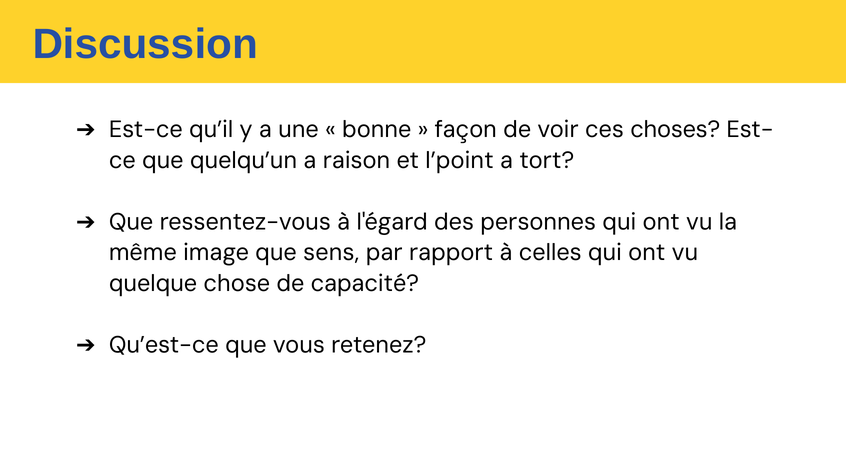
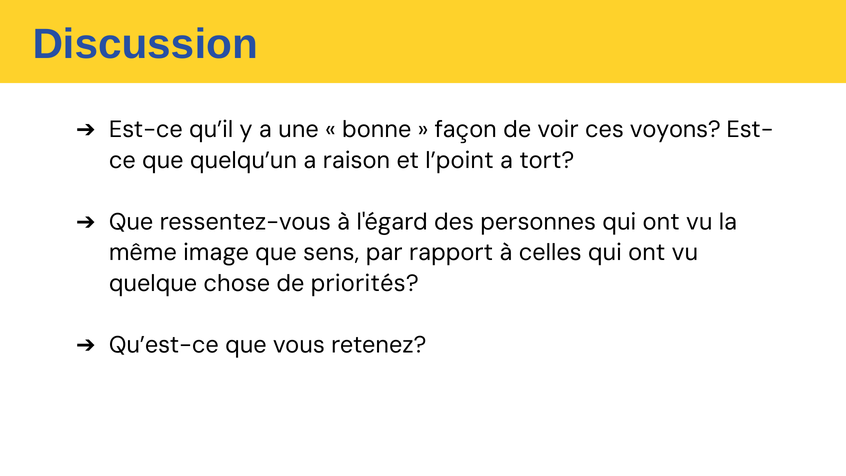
choses: choses -> voyons (675, 130)
capacité: capacité -> priorités (365, 283)
